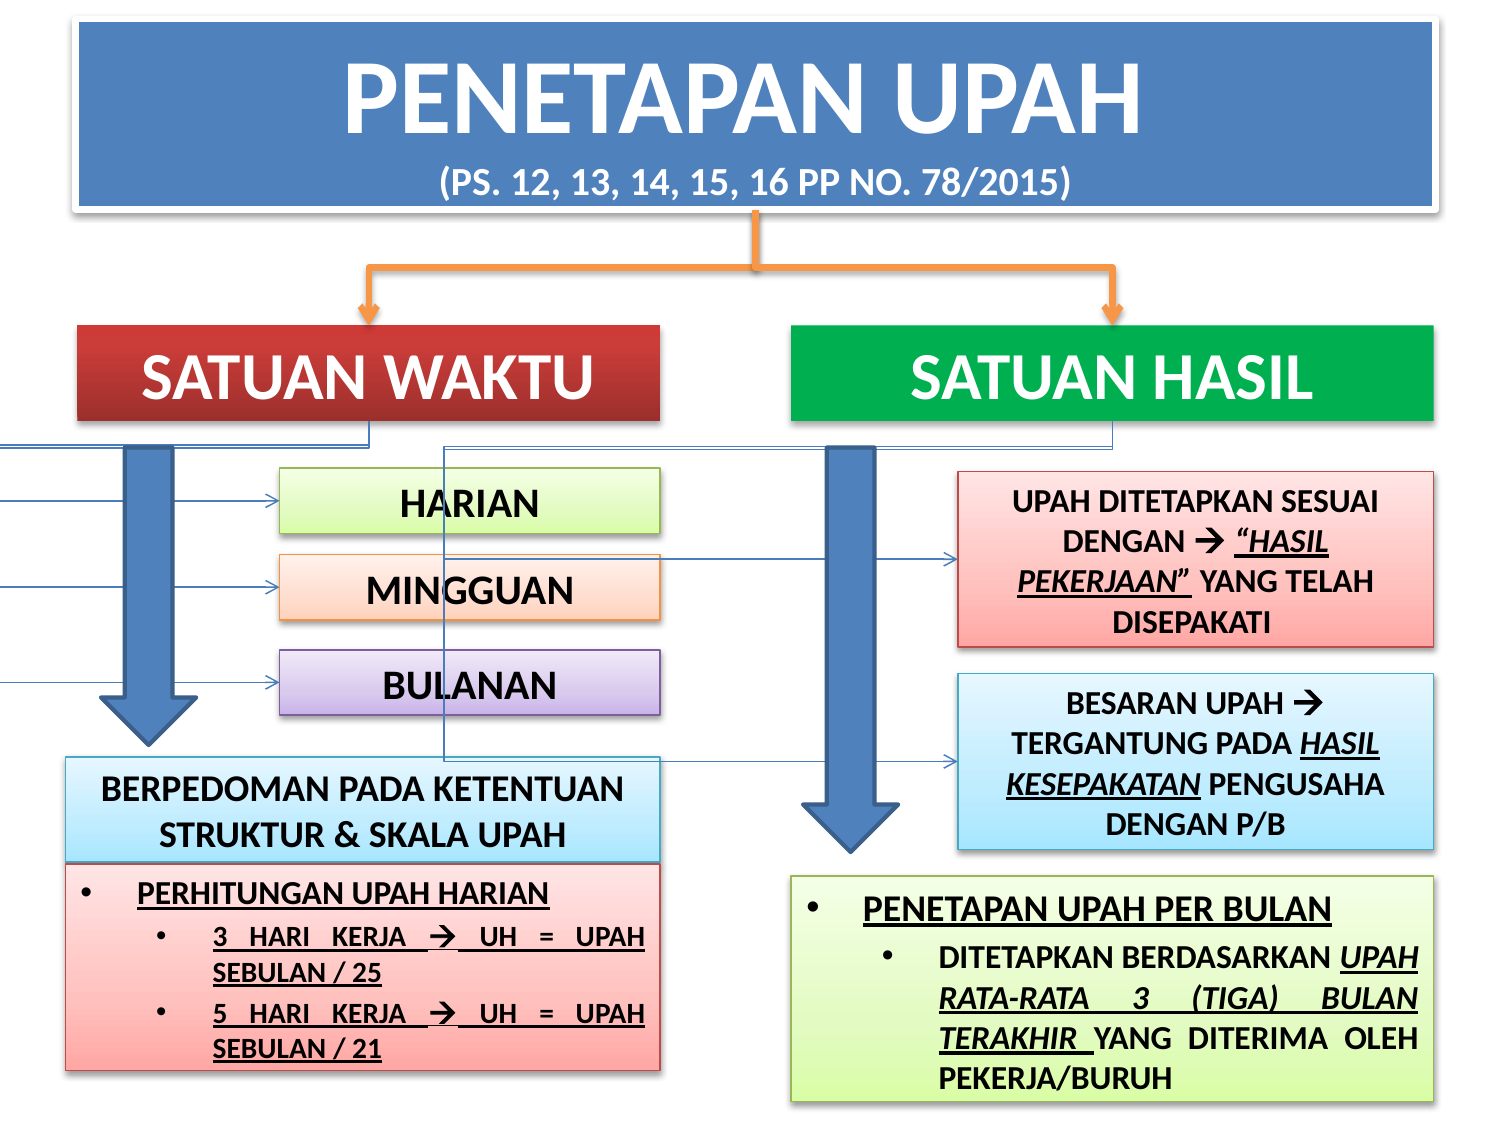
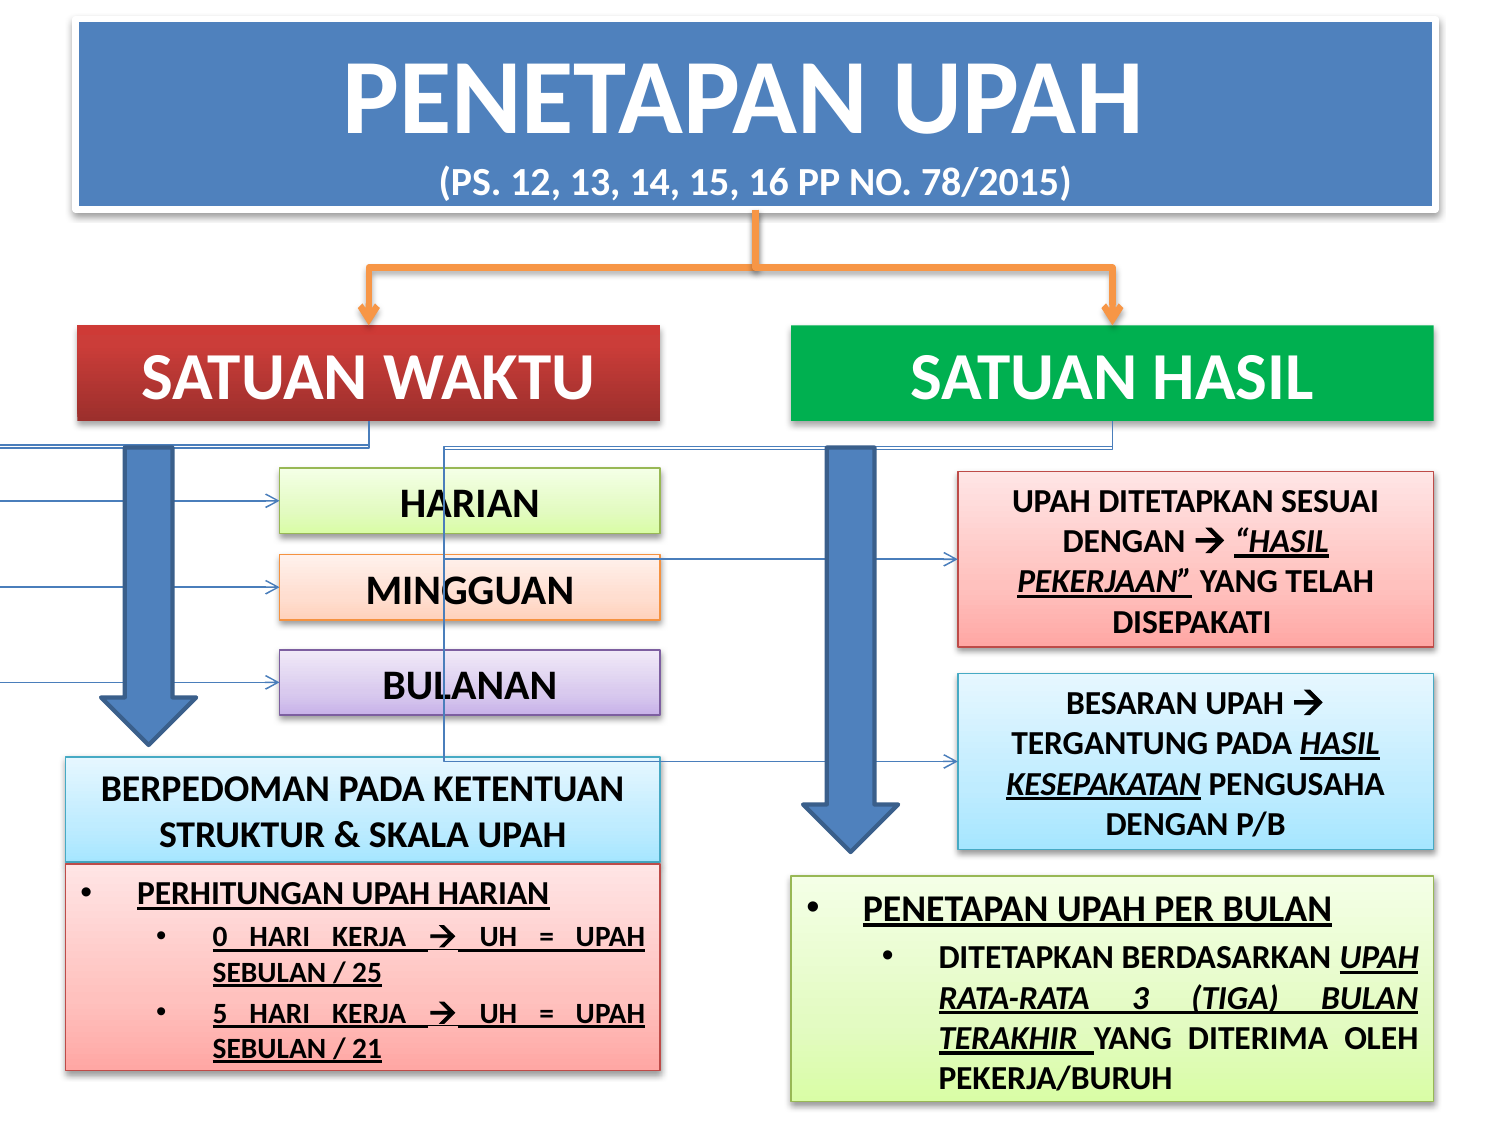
3: 3 -> 0 (220, 937)
